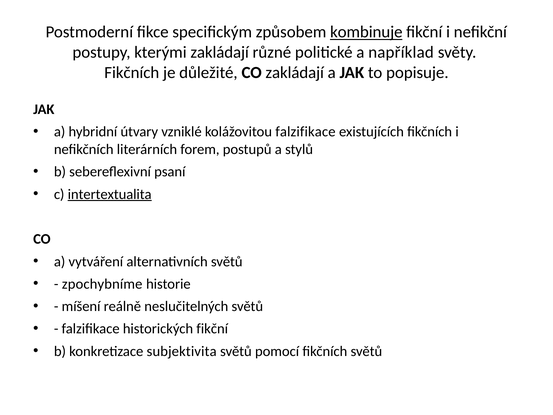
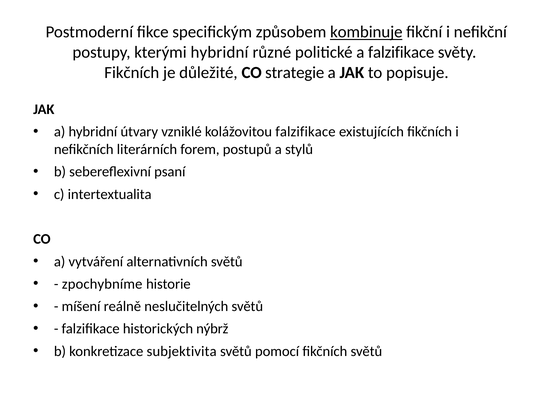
kterými zakládají: zakládají -> hybridní (219, 52)
a například: například -> falzifikace (401, 52)
CO zakládají: zakládají -> strategie (295, 73)
intertextualita underline: present -> none (110, 194)
historických fikční: fikční -> nýbrž (212, 329)
